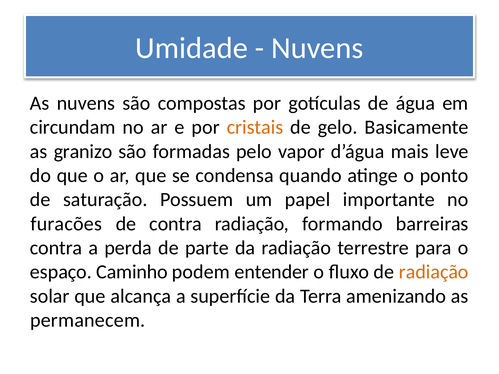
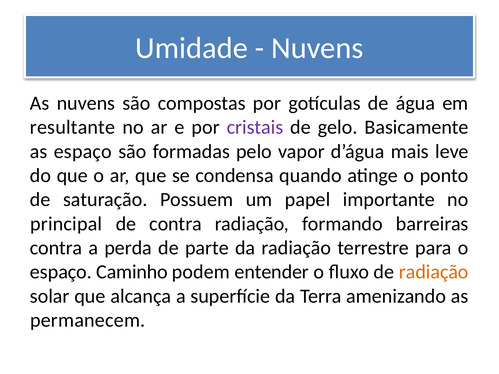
circundam: circundam -> resultante (73, 127)
cristais colour: orange -> purple (255, 127)
as granizo: granizo -> espaço (83, 152)
furacões: furacões -> principal (66, 224)
